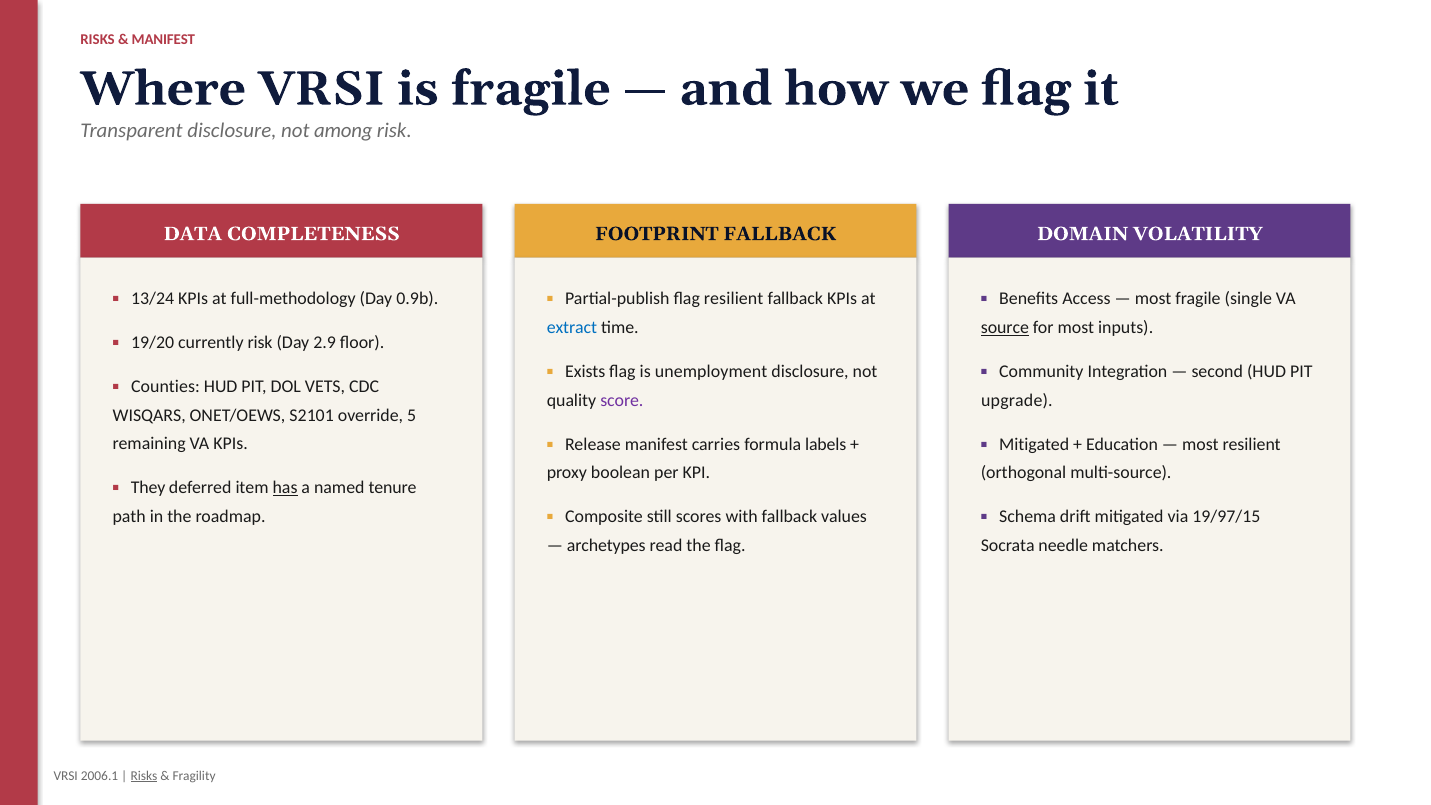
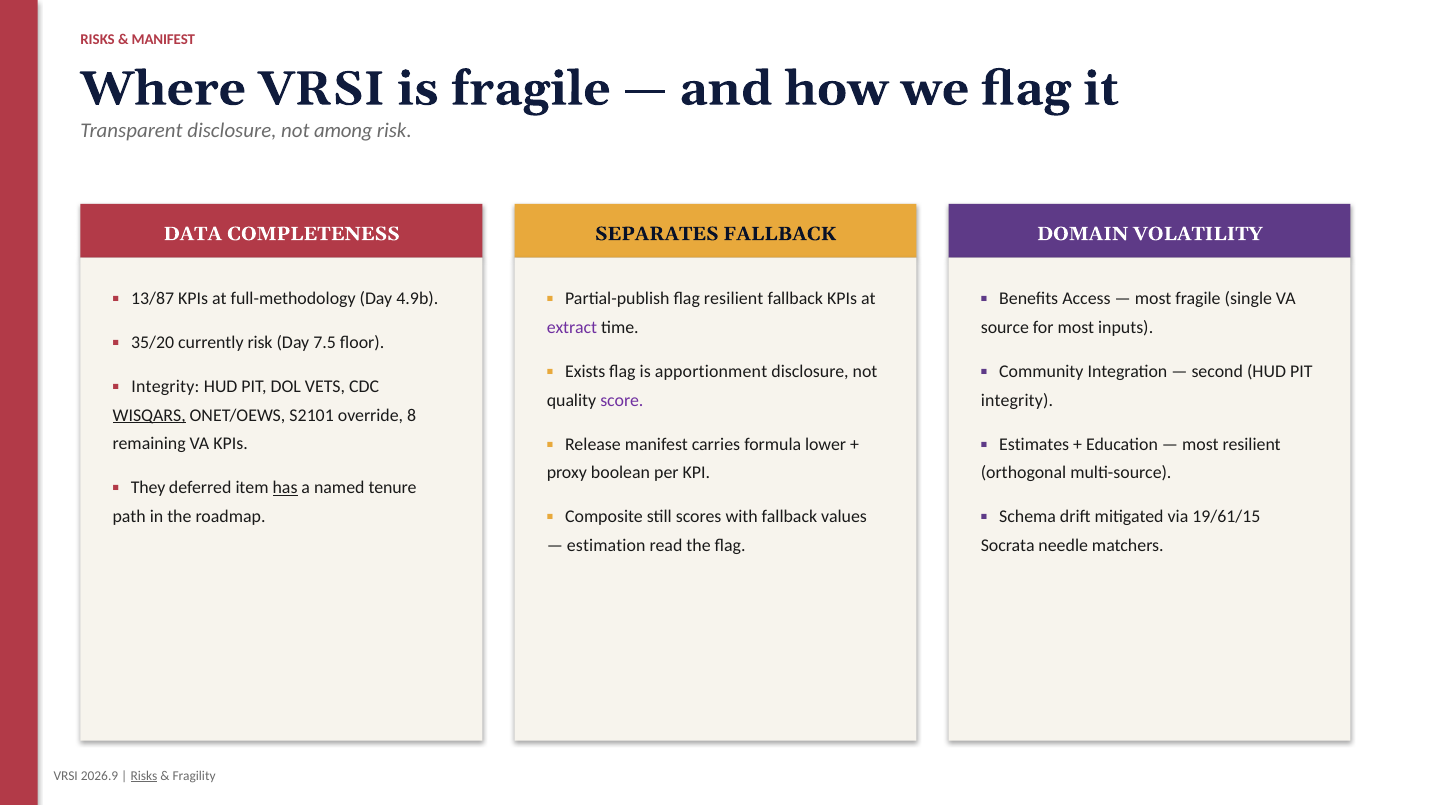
FOOTPRINT: FOOTPRINT -> SEPARATES (657, 234)
13/24: 13/24 -> 13/87 (153, 298)
0.9b: 0.9b -> 4.9b (417, 298)
extract colour: blue -> purple (572, 327)
source underline: present -> none (1005, 327)
19/20: 19/20 -> 35/20 (153, 342)
2.9: 2.9 -> 7.5 (325, 342)
unemployment: unemployment -> apportionment (711, 371)
Counties: Counties -> Integrity (165, 386)
upgrade: upgrade -> integrity (1017, 400)
WISQARS underline: none -> present (149, 415)
5: 5 -> 8 (412, 415)
labels: labels -> lower (826, 444)
Mitigated: Mitigated -> Estimates (1034, 444)
19/97/15: 19/97/15 -> 19/61/15 (1226, 517)
archetypes: archetypes -> estimation (606, 546)
2006.1: 2006.1 -> 2026.9 (100, 776)
